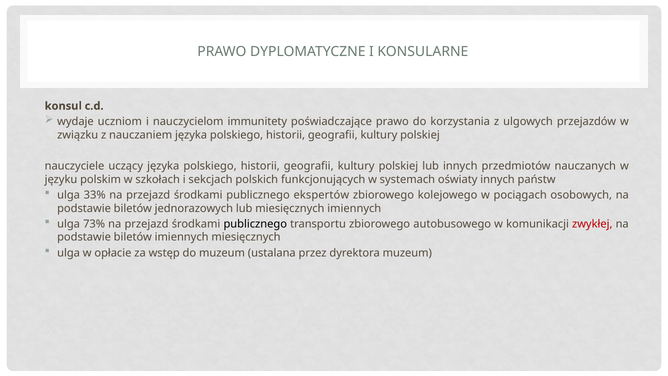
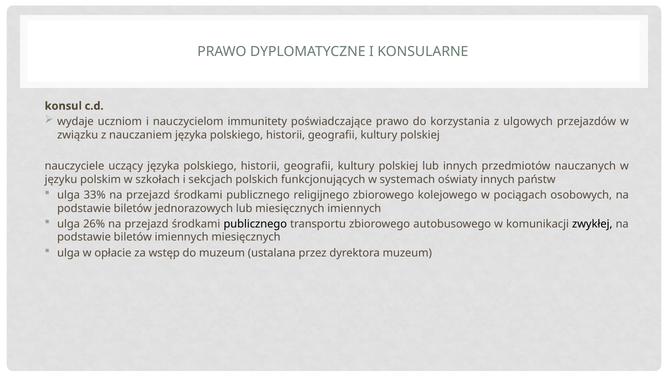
ekspertów: ekspertów -> religijnego (321, 195)
73%: 73% -> 26% (94, 224)
zwykłej colour: red -> black (592, 224)
